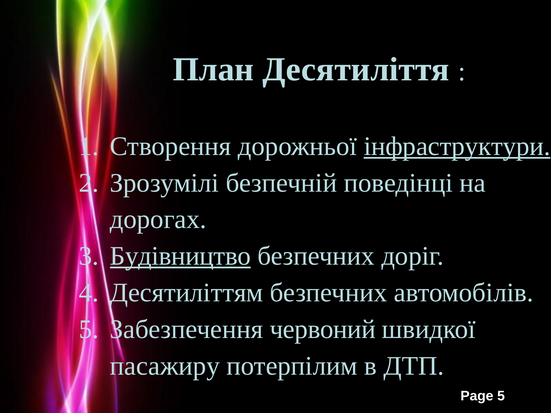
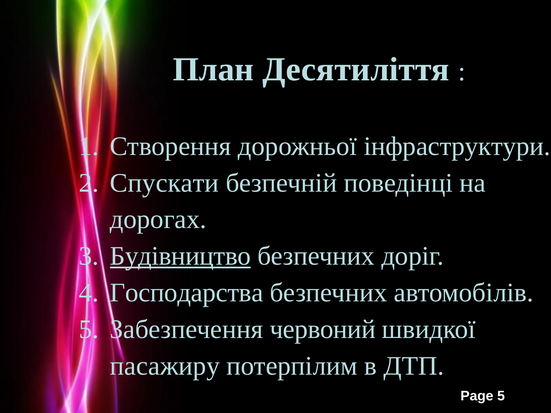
інфраструктури underline: present -> none (457, 146)
Зрозумілі: Зрозумілі -> Спускати (164, 183)
Десятиліттям: Десятиліттям -> Господарства (187, 293)
